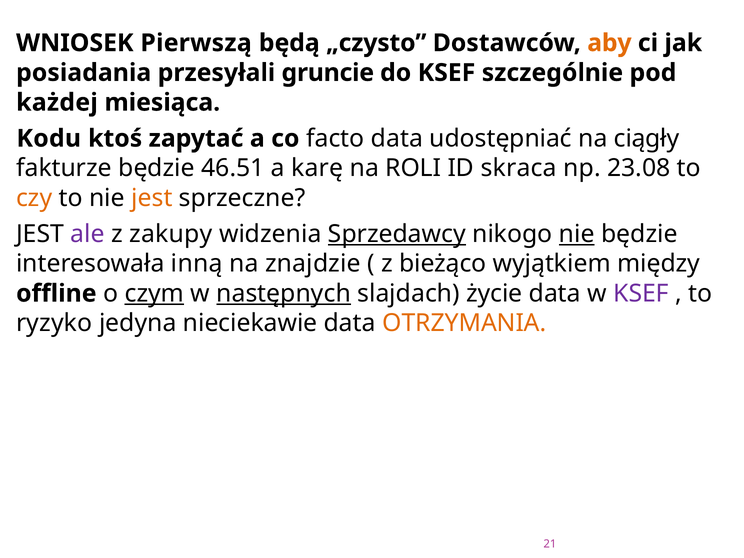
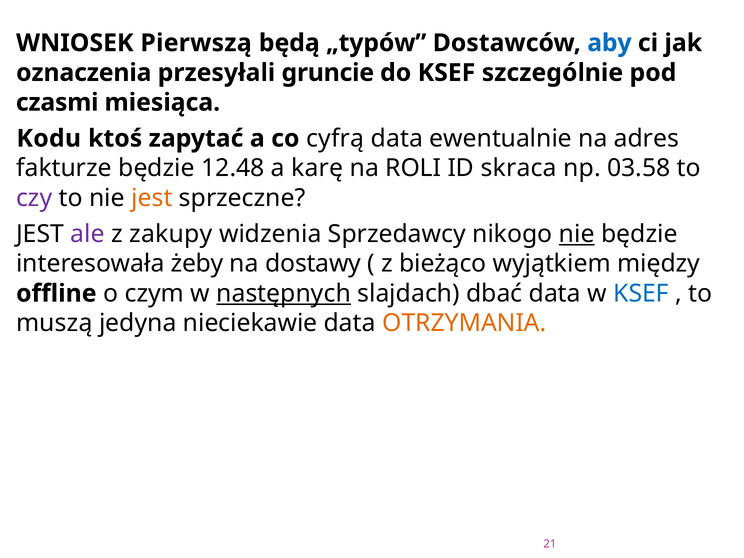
„czysto: „czysto -> „typów (376, 43)
aby colour: orange -> blue (609, 43)
posiadania: posiadania -> oznaczenia (84, 73)
każdej: każdej -> czasmi (57, 102)
facto: facto -> cyfrą (335, 138)
udostępniać: udostępniać -> ewentualnie (501, 138)
ciągły: ciągły -> adres (646, 138)
46.51: 46.51 -> 12.48 (233, 168)
23.08: 23.08 -> 03.58 (639, 168)
czy colour: orange -> purple (34, 198)
Sprzedawcy underline: present -> none (397, 234)
inną: inną -> żeby (197, 264)
znajdzie: znajdzie -> dostawy (313, 264)
czym underline: present -> none (154, 293)
życie: życie -> dbać (494, 293)
KSEF colour: purple -> blue (641, 293)
ryzyko: ryzyko -> muszą (54, 323)
